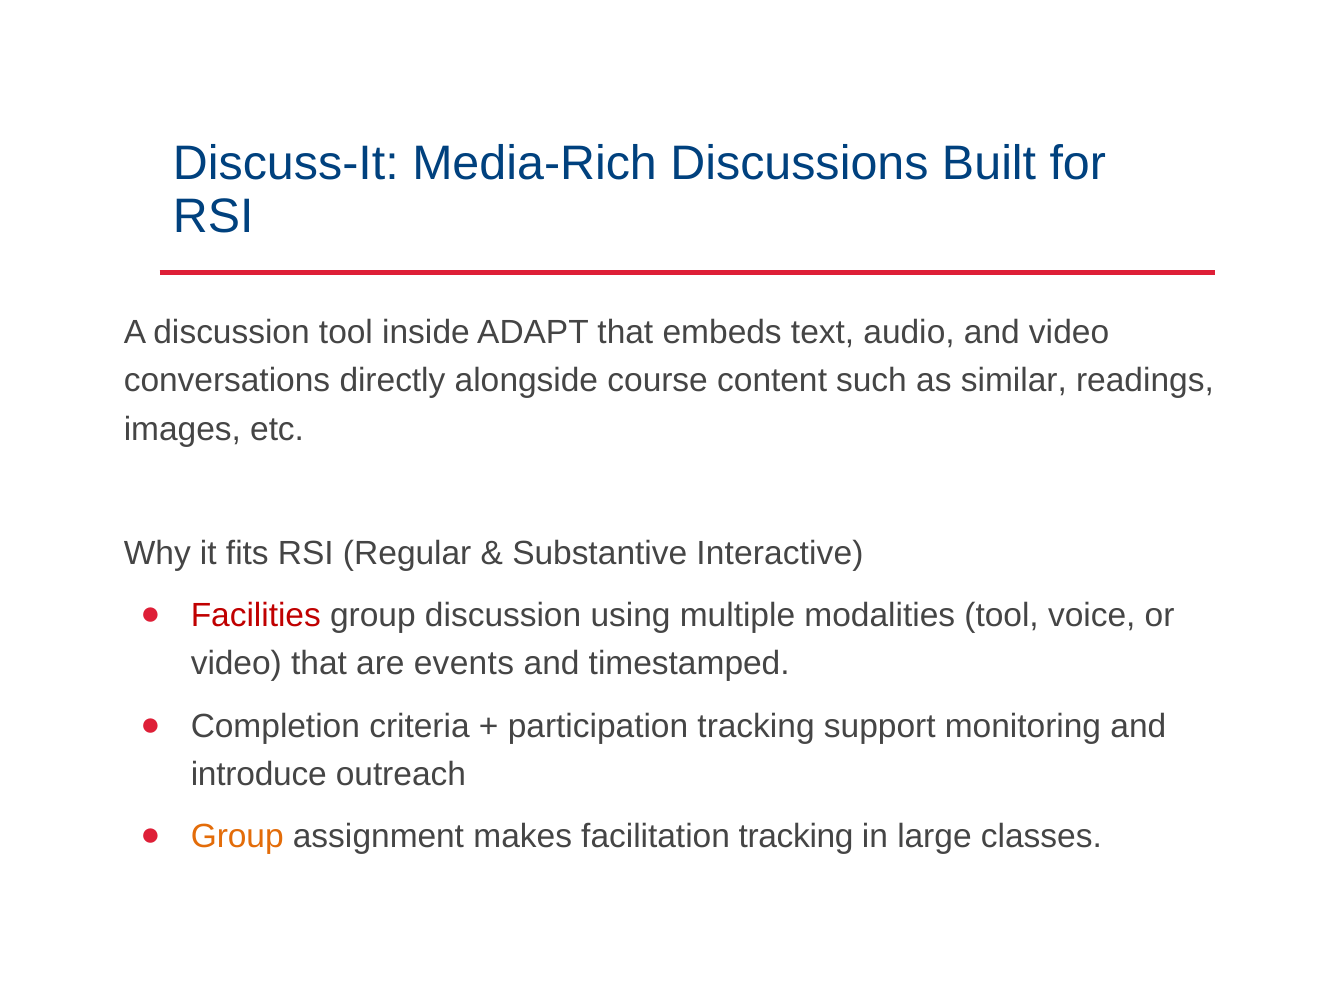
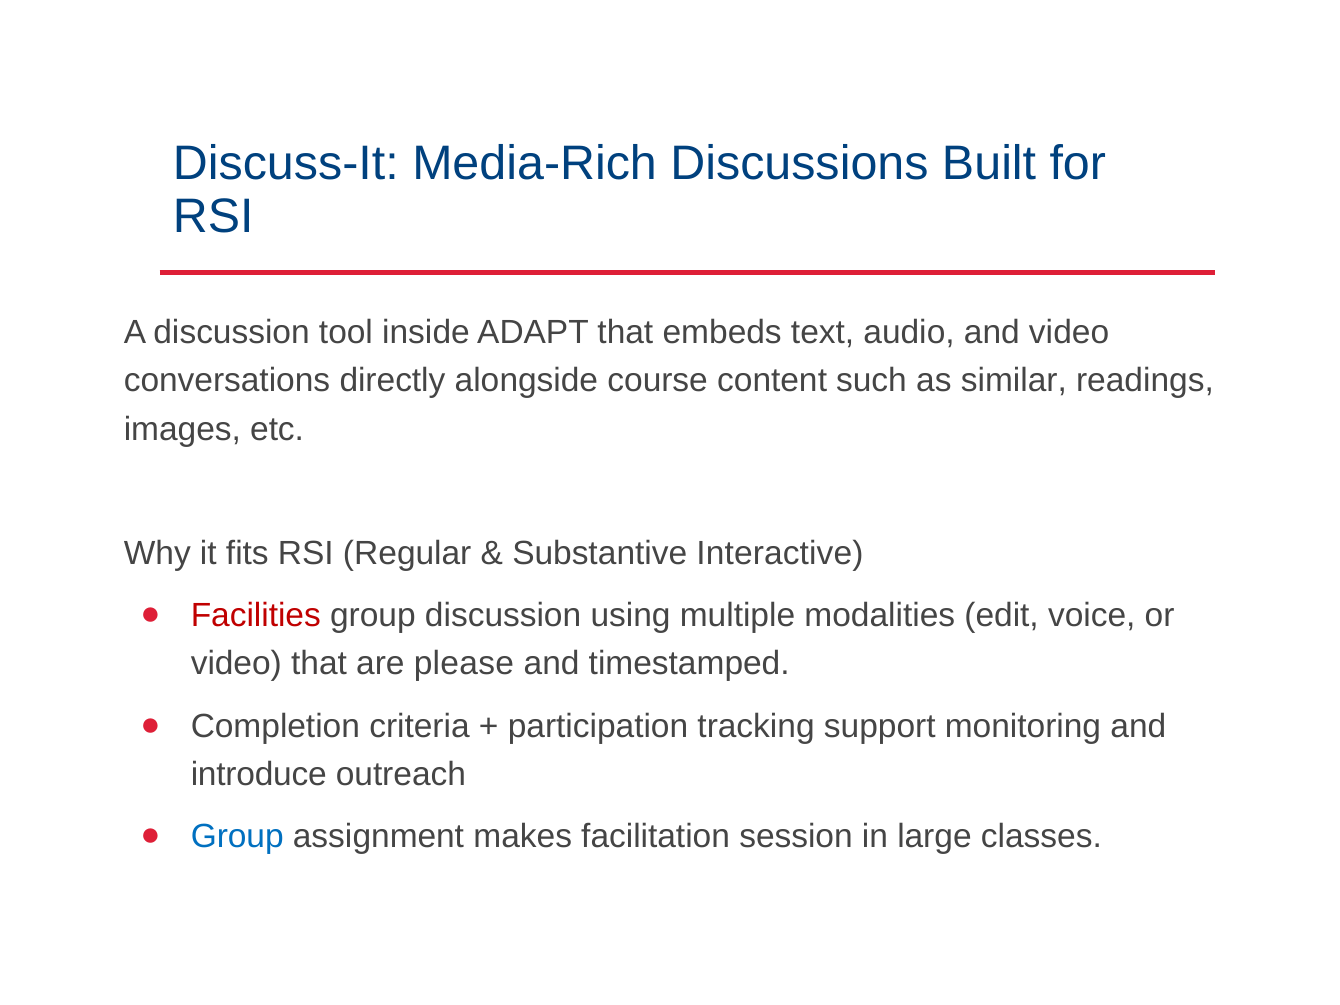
modalities tool: tool -> edit (1002, 616)
events: events -> please (464, 664)
Group colour: orange -> blue (237, 836)
facilitation tracking: tracking -> session (796, 836)
